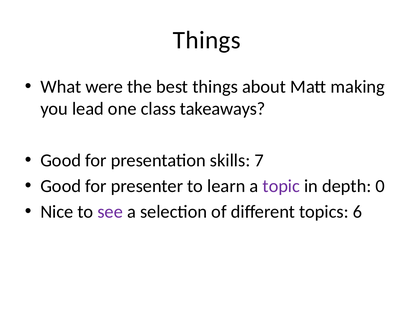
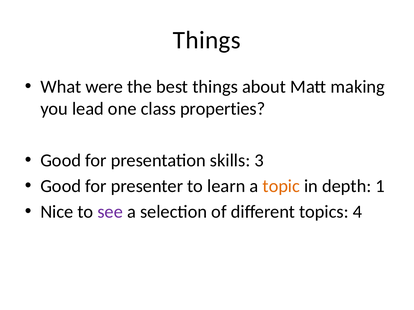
takeaways: takeaways -> properties (223, 109)
7: 7 -> 3 (259, 161)
topic colour: purple -> orange (281, 186)
0: 0 -> 1 (380, 186)
6: 6 -> 4 (358, 212)
